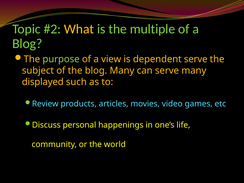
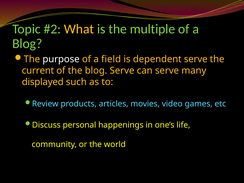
purpose colour: light green -> white (61, 59)
view: view -> field (111, 59)
subject: subject -> current (38, 71)
blog Many: Many -> Serve (122, 71)
